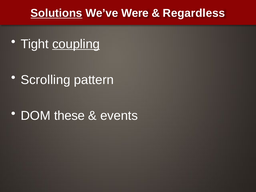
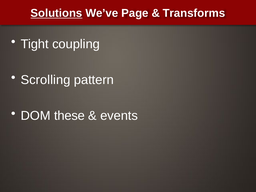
Were: Were -> Page (135, 13)
Regardless: Regardless -> Transforms (194, 13)
coupling underline: present -> none (76, 44)
